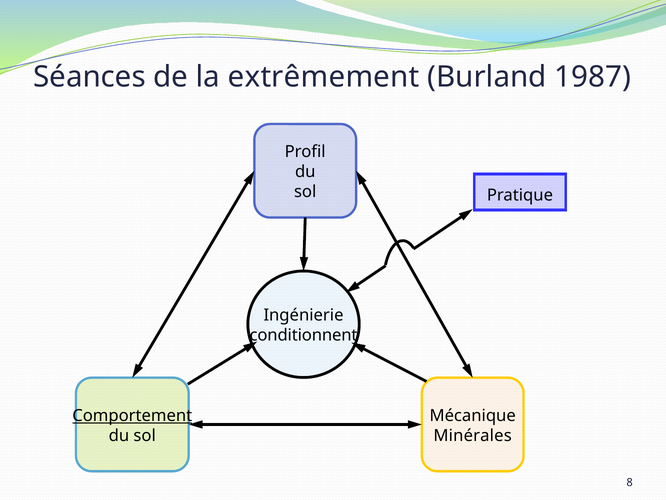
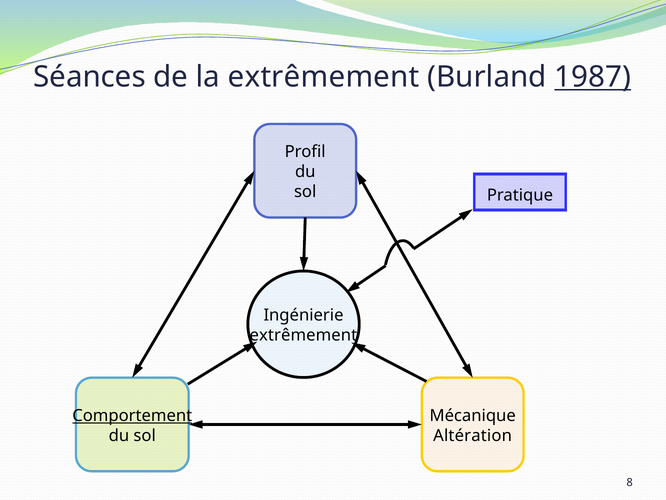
1987 underline: none -> present (593, 77)
conditionnent: conditionnent -> extrêmement (303, 335)
Minérales: Minérales -> Altération (473, 435)
